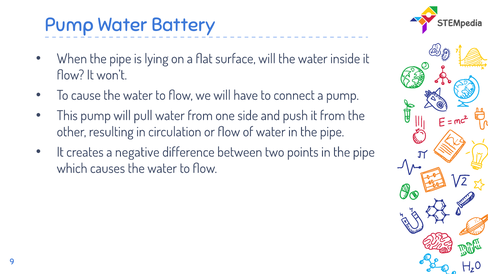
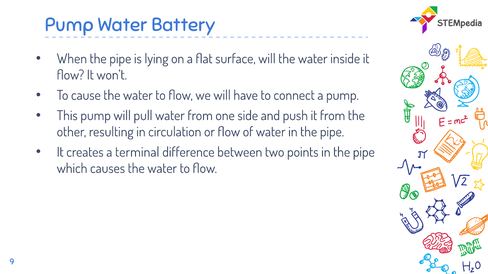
negative: negative -> terminal (137, 152)
